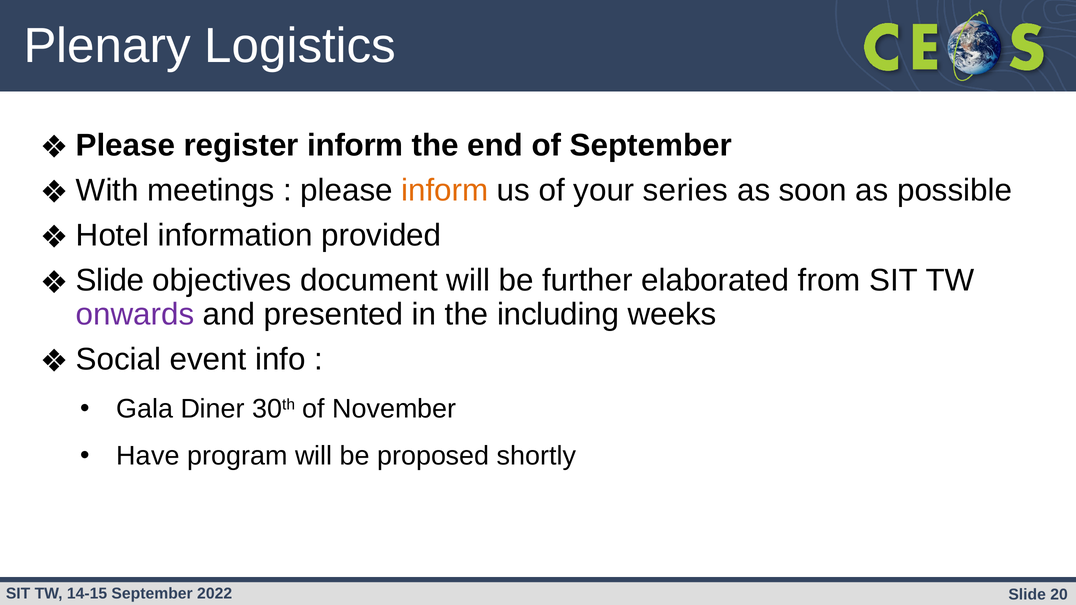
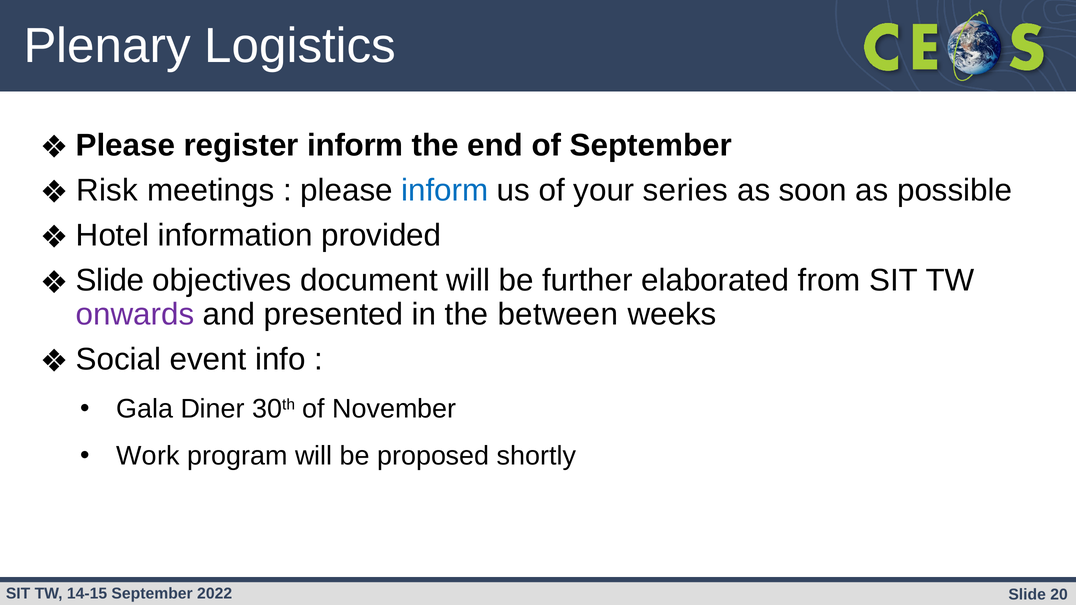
With: With -> Risk (107, 190)
inform colour: orange -> blue (445, 190)
including: including -> between (558, 315)
Have: Have -> Work (148, 456)
